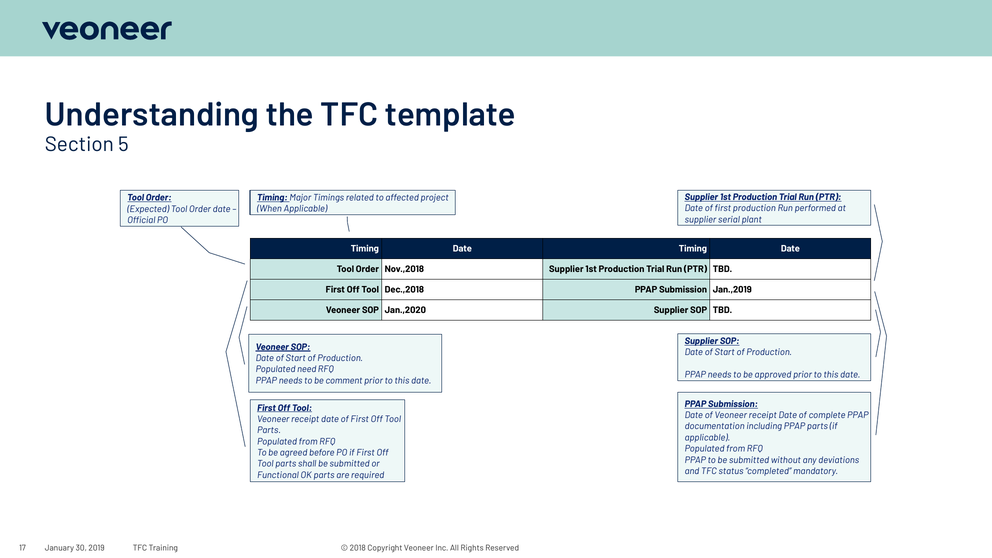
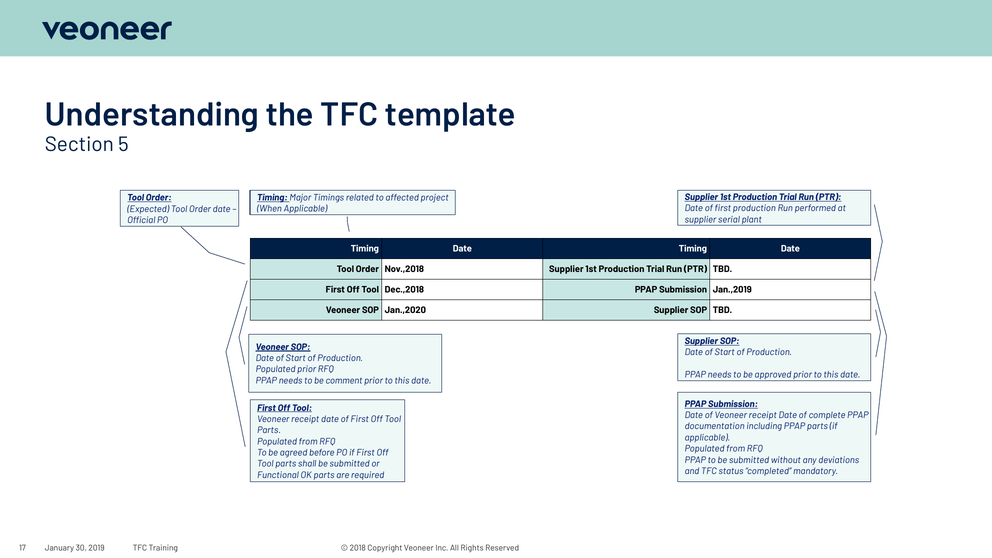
Populated need: need -> prior (307, 369)
